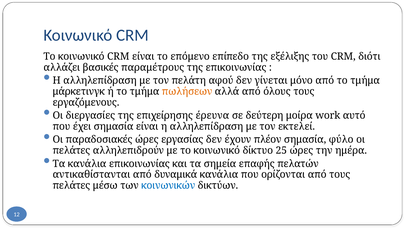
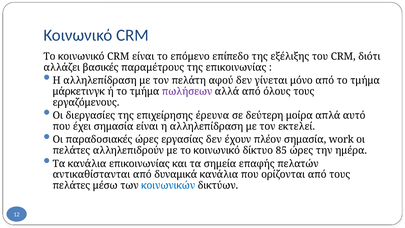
πωλήσεων colour: orange -> purple (187, 91)
work: work -> απλά (328, 115)
φύλο: φύλο -> work (341, 139)
25: 25 -> 85 (281, 150)
